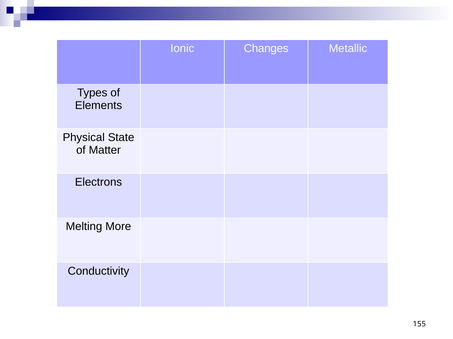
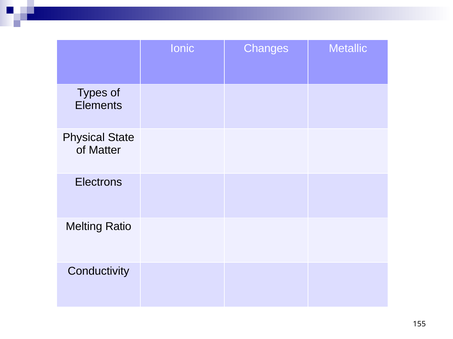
More: More -> Ratio (118, 227)
